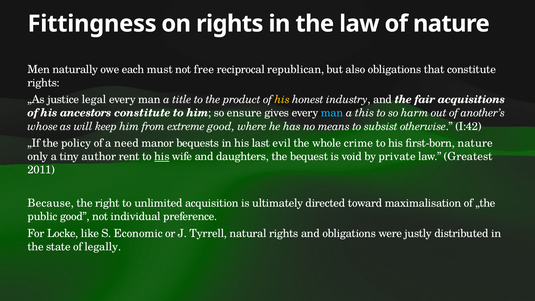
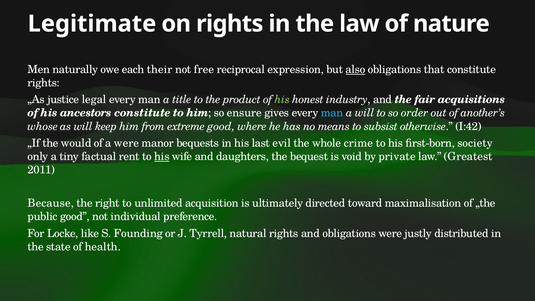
Fittingness: Fittingness -> Legitimate (92, 24)
must: must -> their (160, 69)
republican: republican -> expression (296, 69)
also underline: none -> present (356, 69)
his colour: yellow -> light green (282, 100)
a this: this -> will (365, 113)
harm: harm -> order (415, 113)
policy: policy -> would (76, 143)
a need: need -> were (126, 143)
first-born nature: nature -> society (475, 143)
author: author -> factual (99, 156)
Economic: Economic -> Founding (138, 233)
legally: legally -> health (103, 247)
